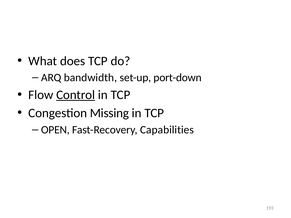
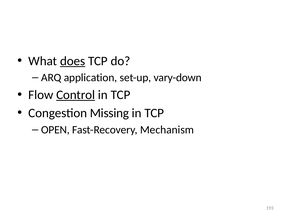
does underline: none -> present (73, 61)
bandwidth: bandwidth -> application (90, 78)
port-down: port-down -> vary-down (178, 78)
Capabilities: Capabilities -> Mechanism (167, 130)
